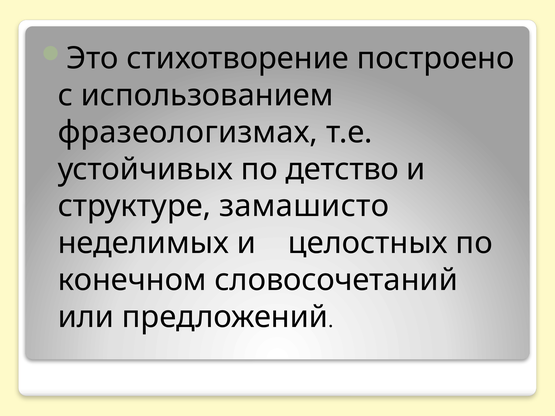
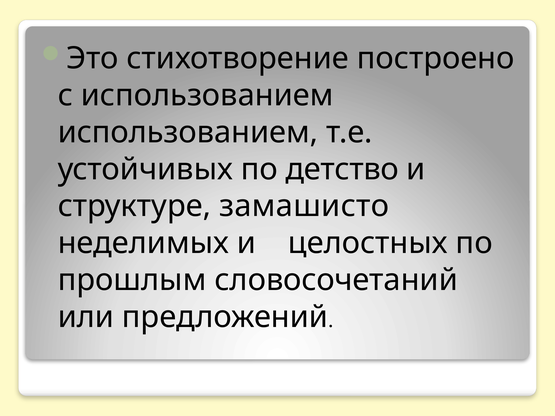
фразеологизмах: фразеологизмах -> использованием (188, 132)
конечном: конечном -> прошлым (132, 280)
